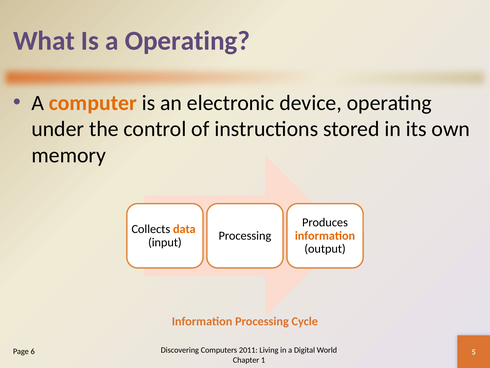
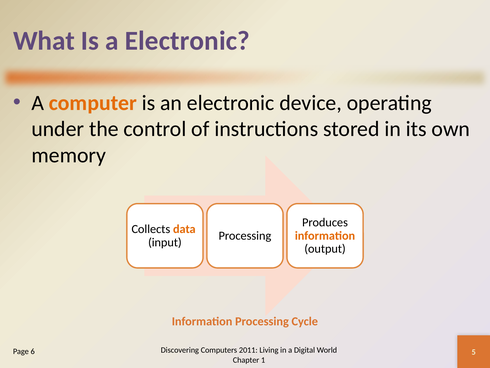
a Operating: Operating -> Electronic (187, 41)
